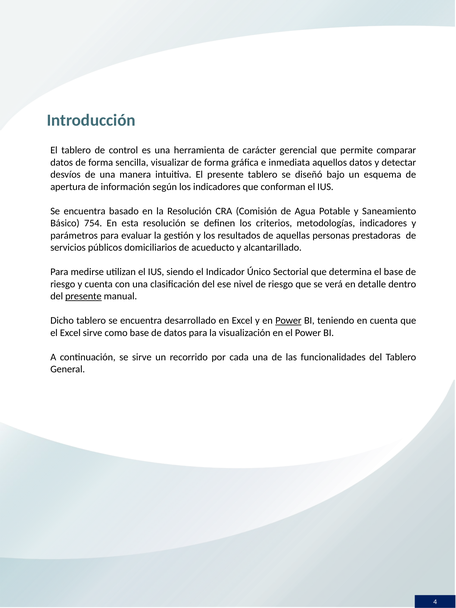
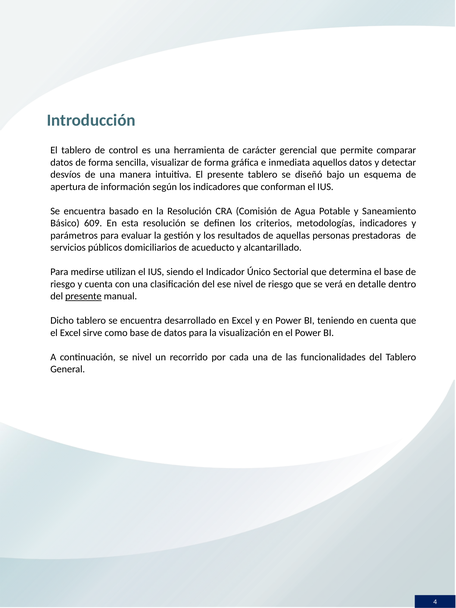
754: 754 -> 609 (93, 223)
Power underline: present -> none (288, 321)
se sirve: sirve -> nivel (142, 357)
